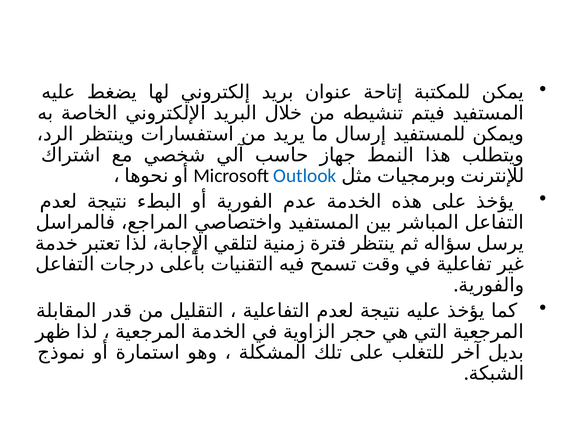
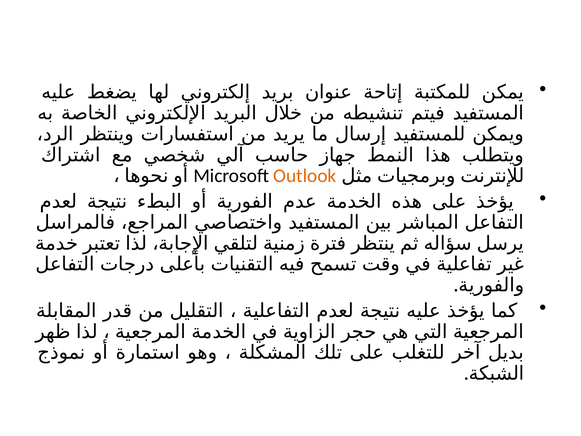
Outlook colour: blue -> orange (305, 176)
